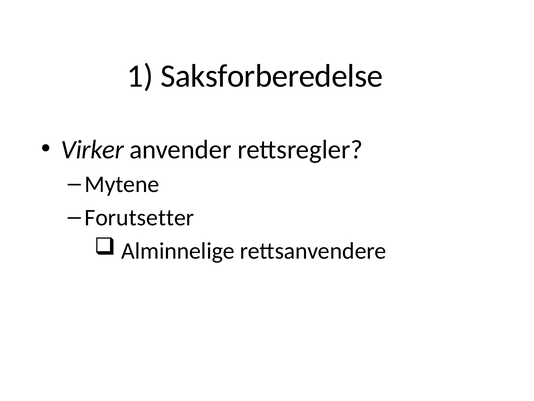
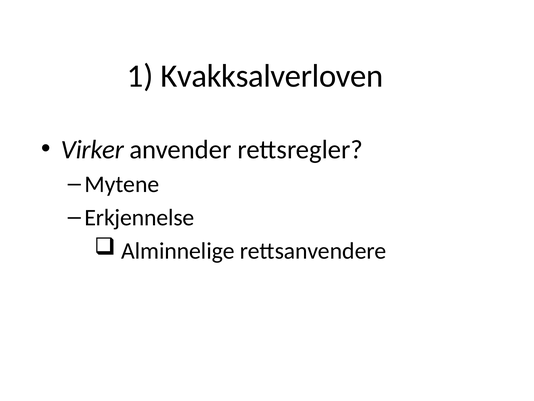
Saksforberedelse: Saksforberedelse -> Kvakksalverloven (272, 76)
Forutsetter: Forutsetter -> Erkjennelse (139, 217)
